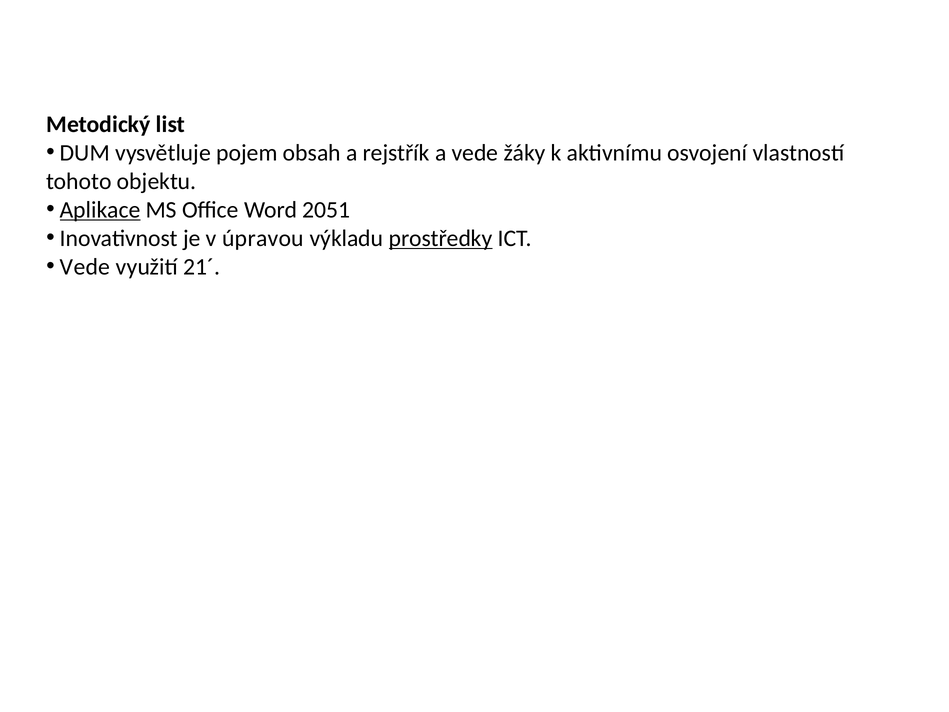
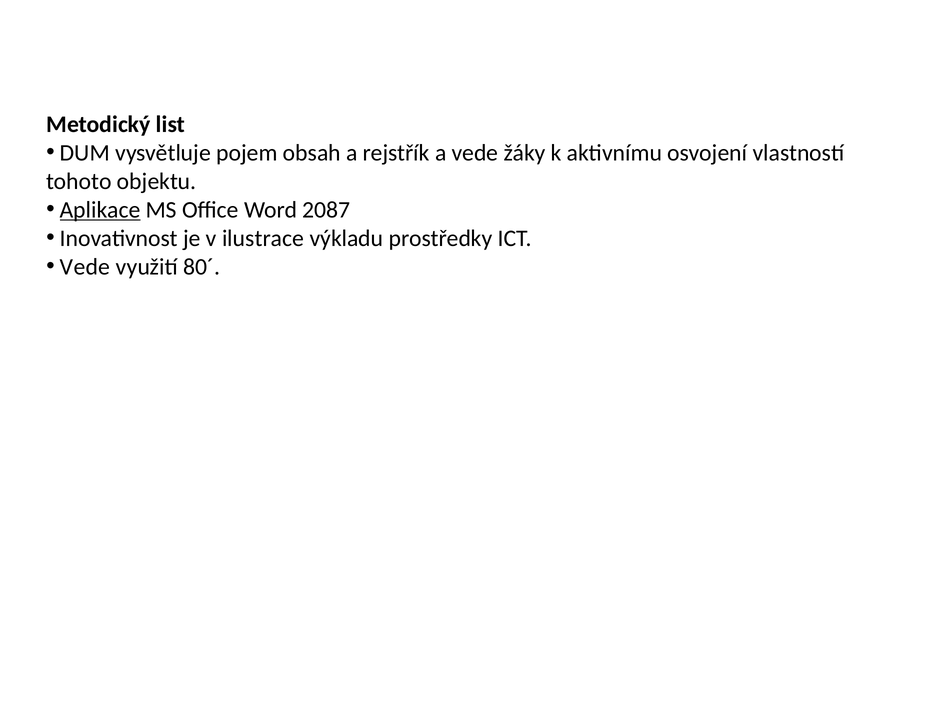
2051: 2051 -> 2087 (326, 210)
úpravou: úpravou -> ilustrace (263, 238)
prostředky underline: present -> none (441, 238)
21´: 21´ -> 80´ (202, 267)
